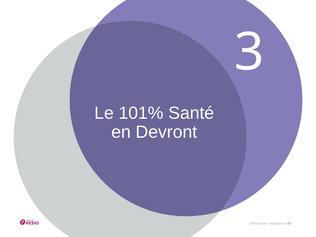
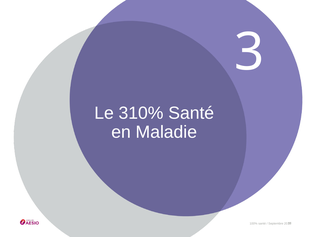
101%: 101% -> 310% (141, 113)
Devront: Devront -> Maladie (166, 132)
